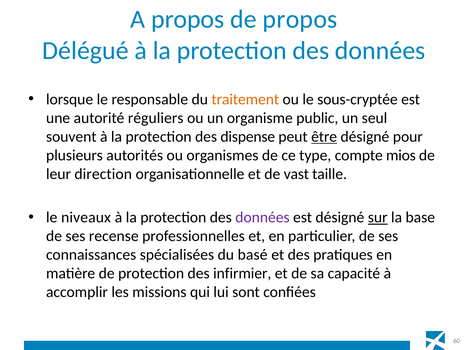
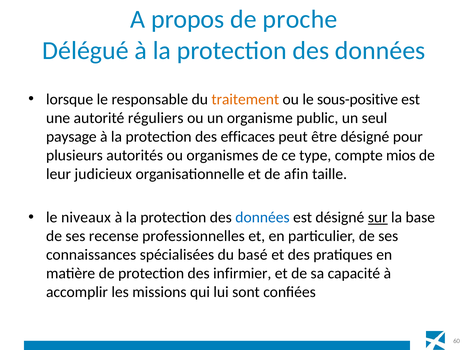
de propos: propos -> proche (300, 19)
sous-cryptée: sous-cryptée -> sous-positive (358, 99)
souvent: souvent -> paysage (71, 137)
dispense: dispense -> efficaces (248, 137)
être underline: present -> none (324, 137)
direction: direction -> judicieux (103, 174)
vast: vast -> afin (296, 174)
données colour: purple -> blue (262, 218)
